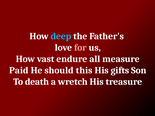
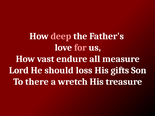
deep colour: light blue -> pink (61, 36)
Paid: Paid -> Lord (19, 70)
this: this -> loss (84, 70)
death: death -> there (37, 82)
